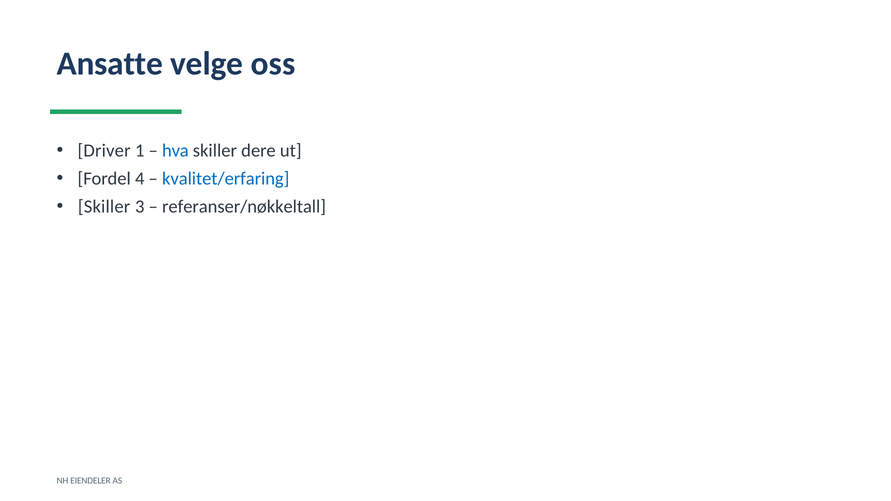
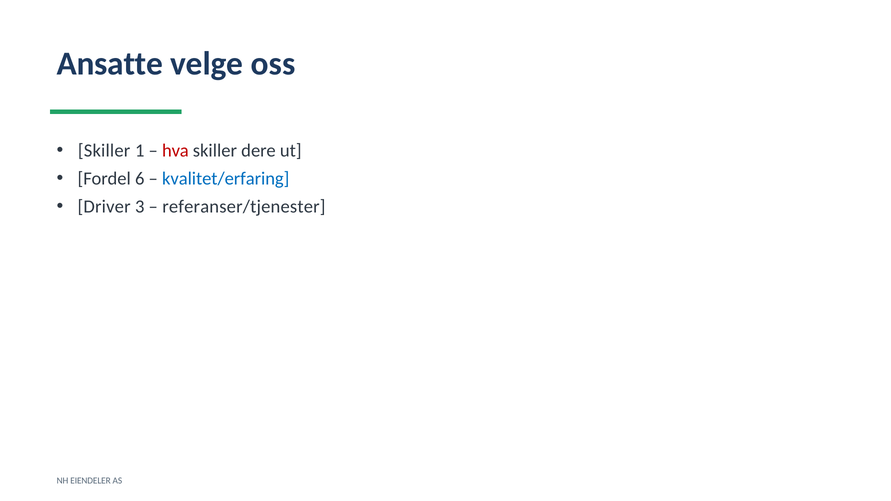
Driver: Driver -> Skiller (104, 151)
hva colour: blue -> red (175, 151)
4: 4 -> 6 (140, 179)
Skiller: Skiller -> Driver (104, 207)
referanser/nøkkeltall: referanser/nøkkeltall -> referanser/tjenester (244, 207)
